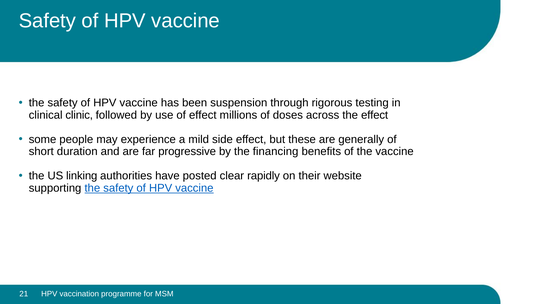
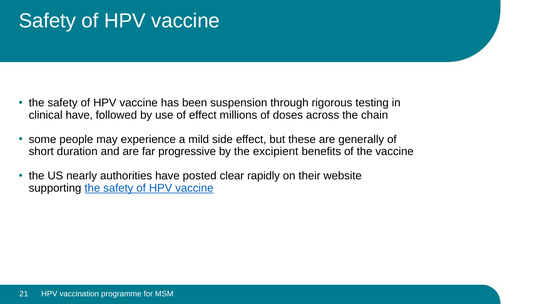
clinical clinic: clinic -> have (79, 115)
the effect: effect -> chain (375, 115)
financing: financing -> excipient (276, 151)
linking: linking -> nearly (82, 176)
